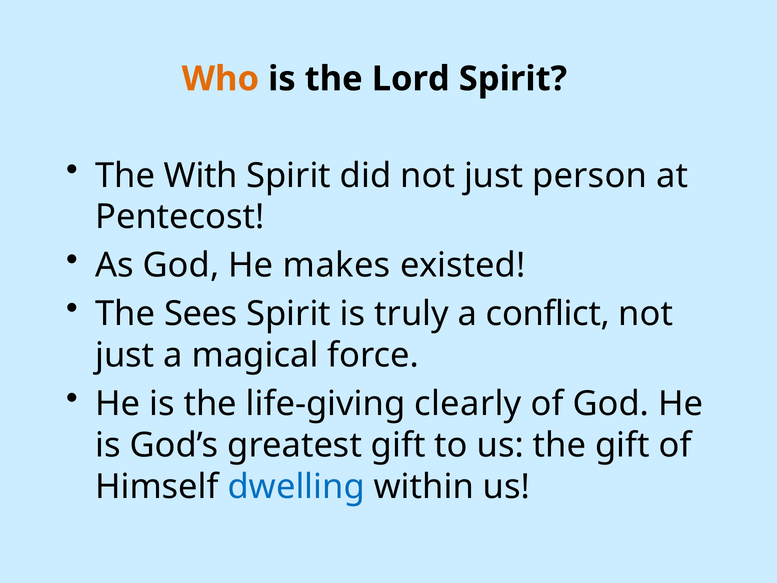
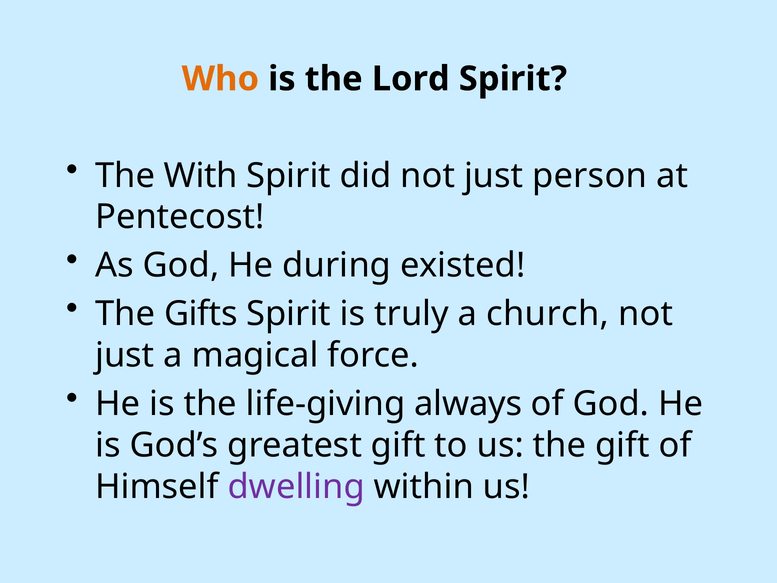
makes: makes -> during (337, 265)
Sees: Sees -> Gifts (201, 314)
conflict: conflict -> church (548, 314)
clearly: clearly -> always (468, 404)
dwelling colour: blue -> purple (296, 486)
